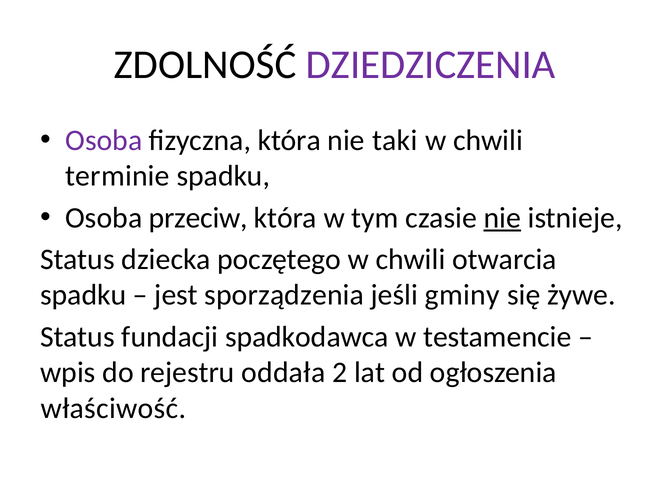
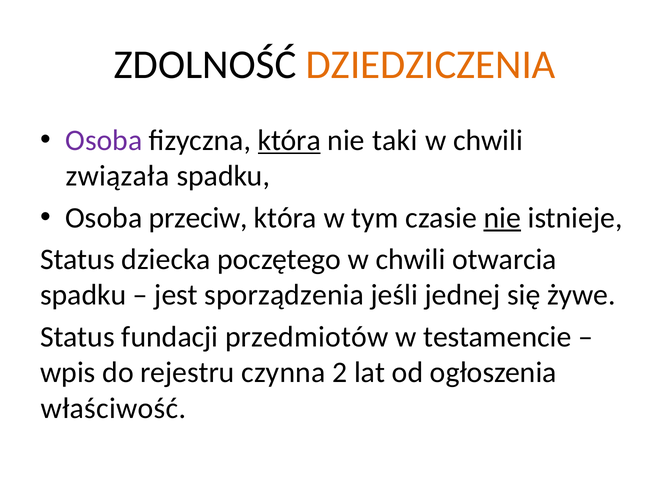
DZIEDZICZENIA colour: purple -> orange (431, 65)
która underline: none -> present (289, 141)
terminie: terminie -> związała (117, 176)
gminy: gminy -> jednej (462, 295)
spadkodawca: spadkodawca -> przedmiotów (307, 337)
oddała: oddała -> czynna (283, 373)
